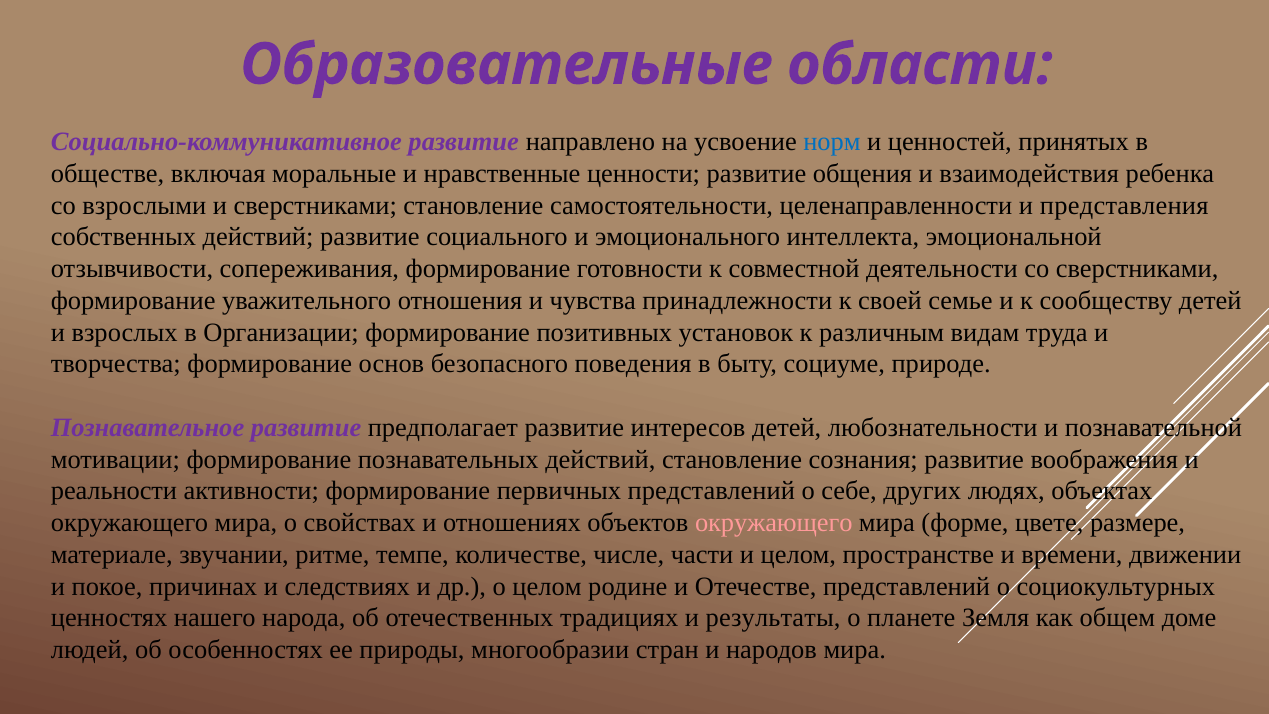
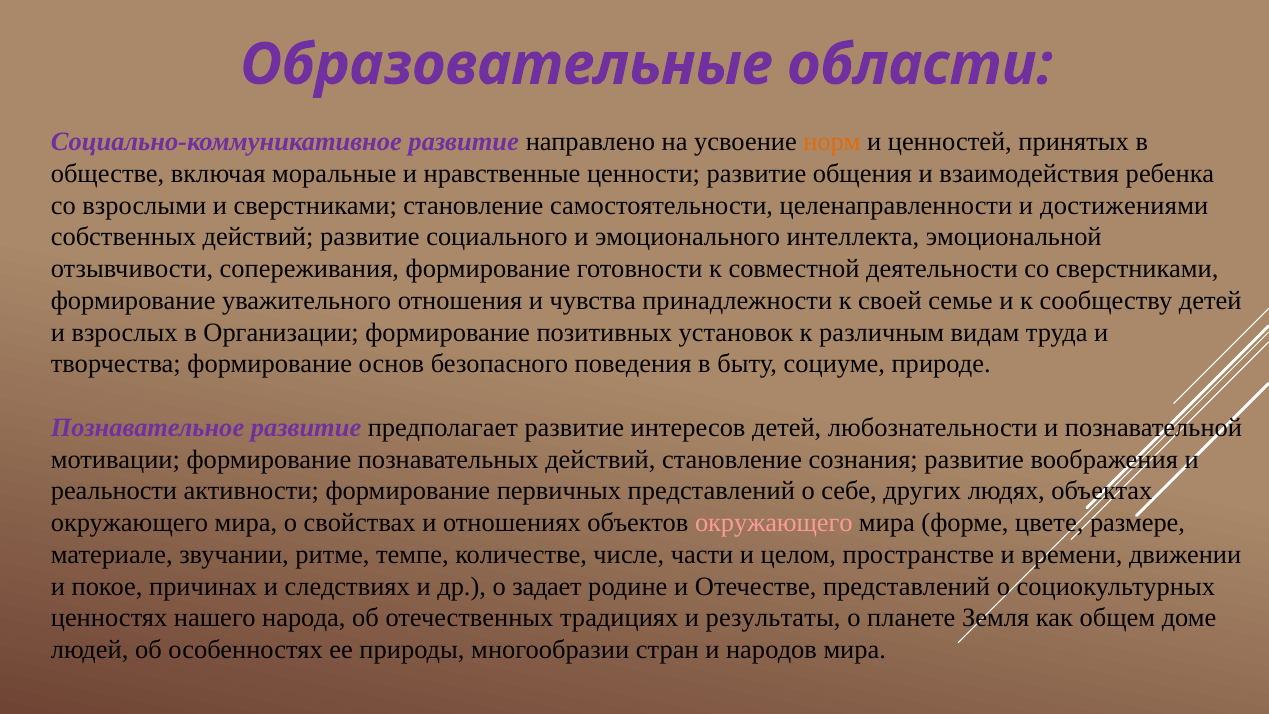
норм colour: blue -> orange (832, 142)
представления: представления -> достижениями (1124, 205)
о целом: целом -> задает (547, 586)
